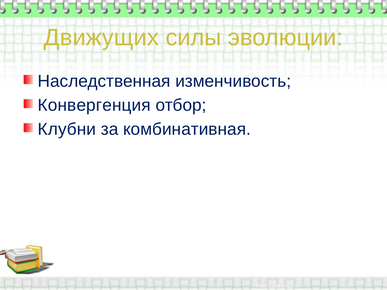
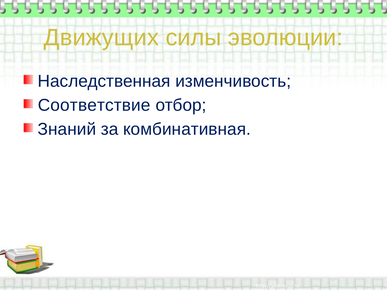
Конвергенция: Конвергенция -> Соответствие (94, 105)
Клубни: Клубни -> Знаний (67, 129)
